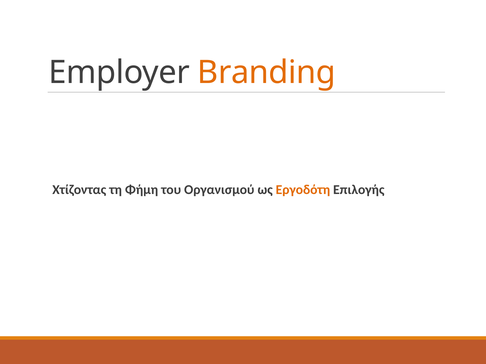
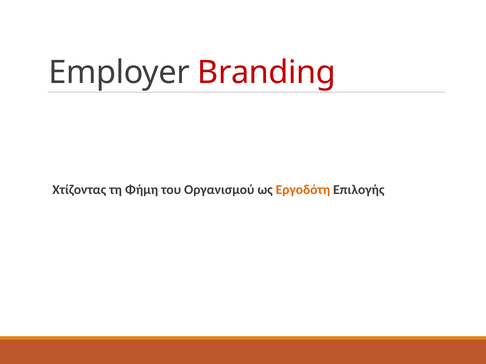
Branding colour: orange -> red (267, 73)
